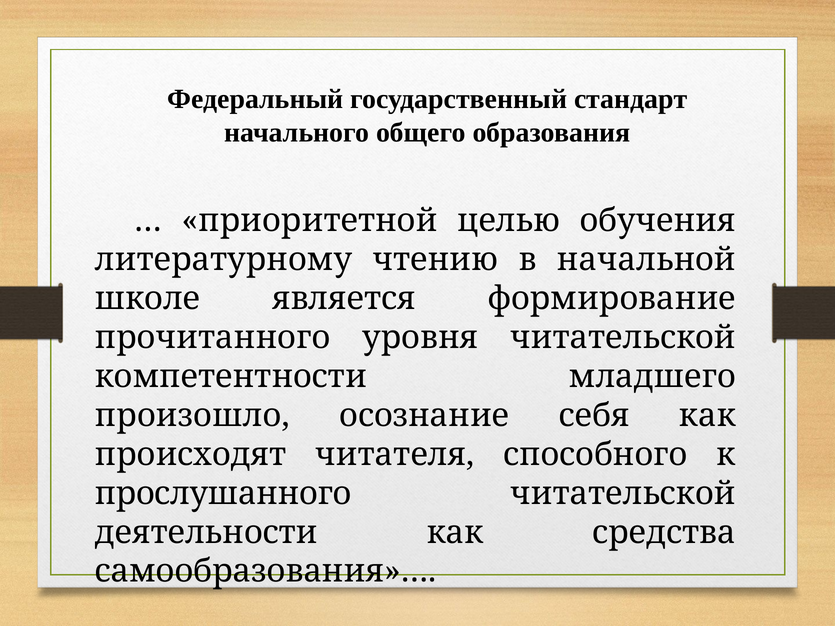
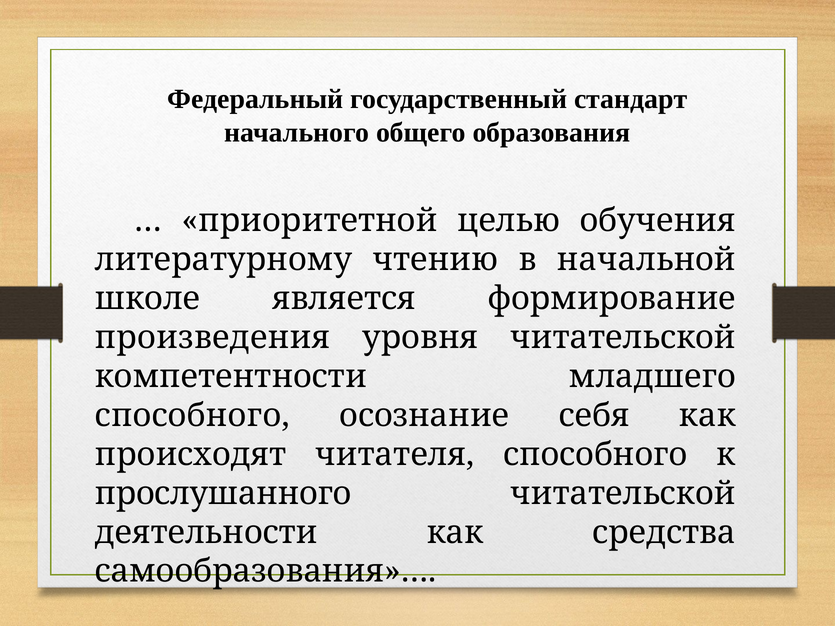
прочитанного: прочитанного -> произведения (213, 338)
произошло: произошло -> способного (192, 416)
